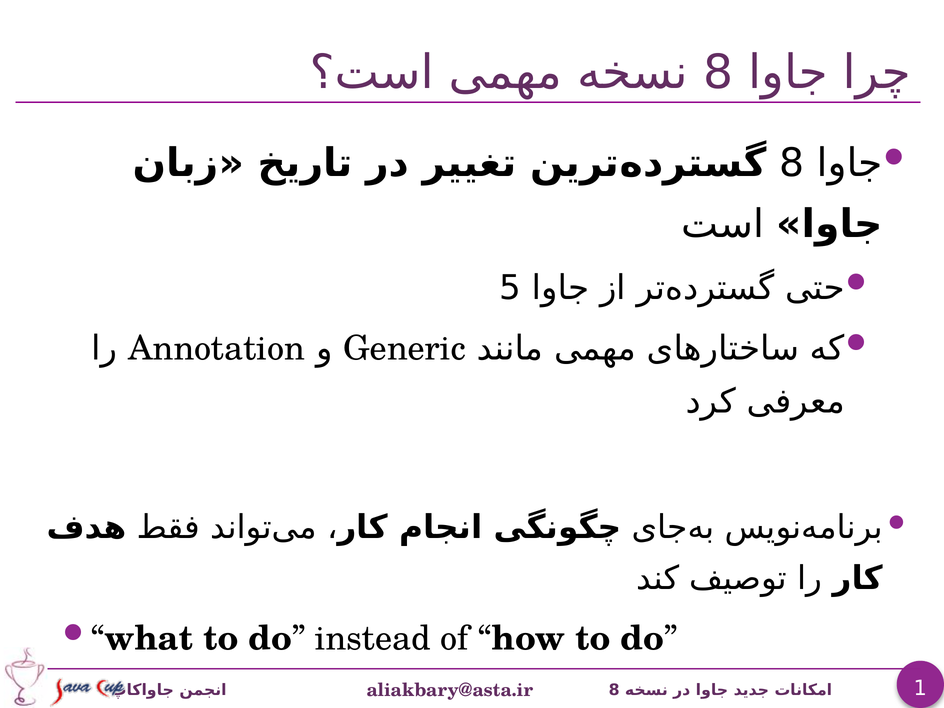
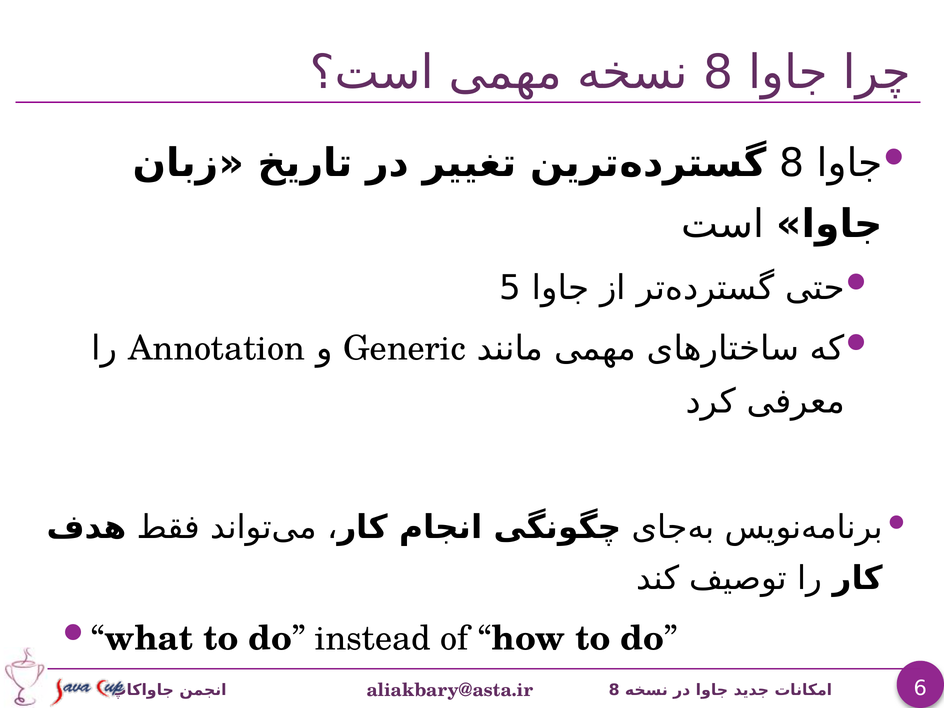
1: 1 -> 6 (920, 688)
